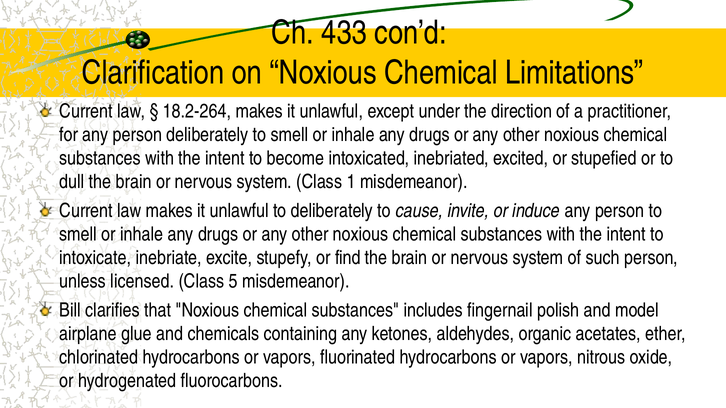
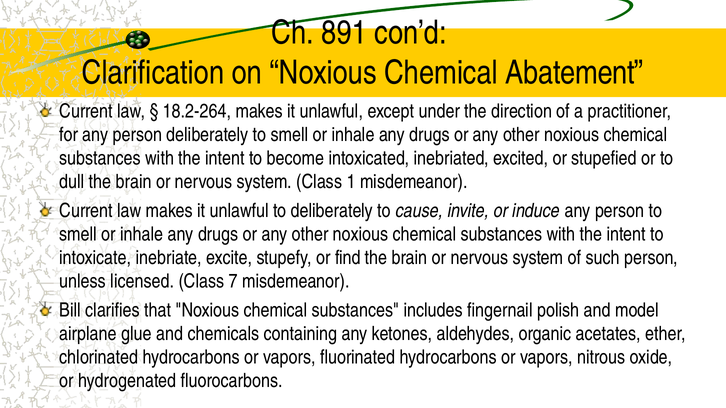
433: 433 -> 891 (344, 33)
Limitations: Limitations -> Abatement (575, 73)
5: 5 -> 7 (233, 281)
